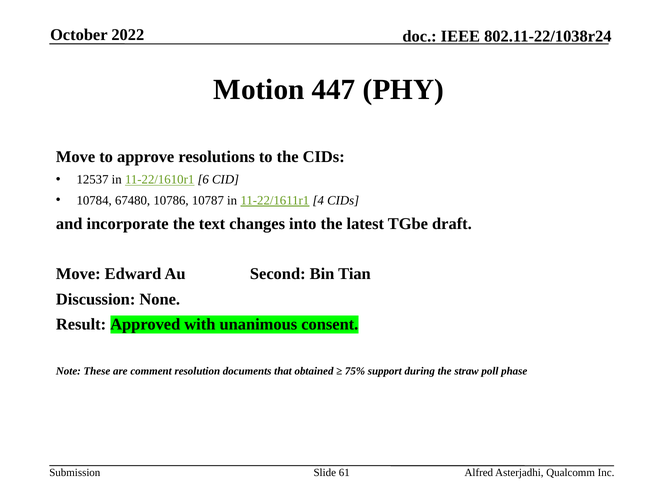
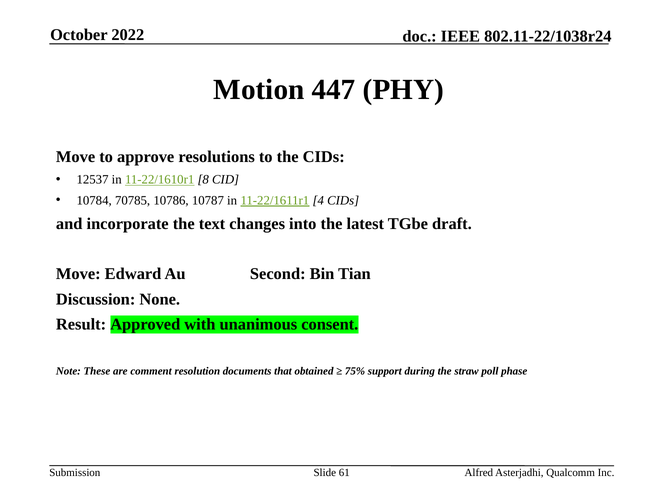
6: 6 -> 8 (203, 180)
67480: 67480 -> 70785 (133, 201)
